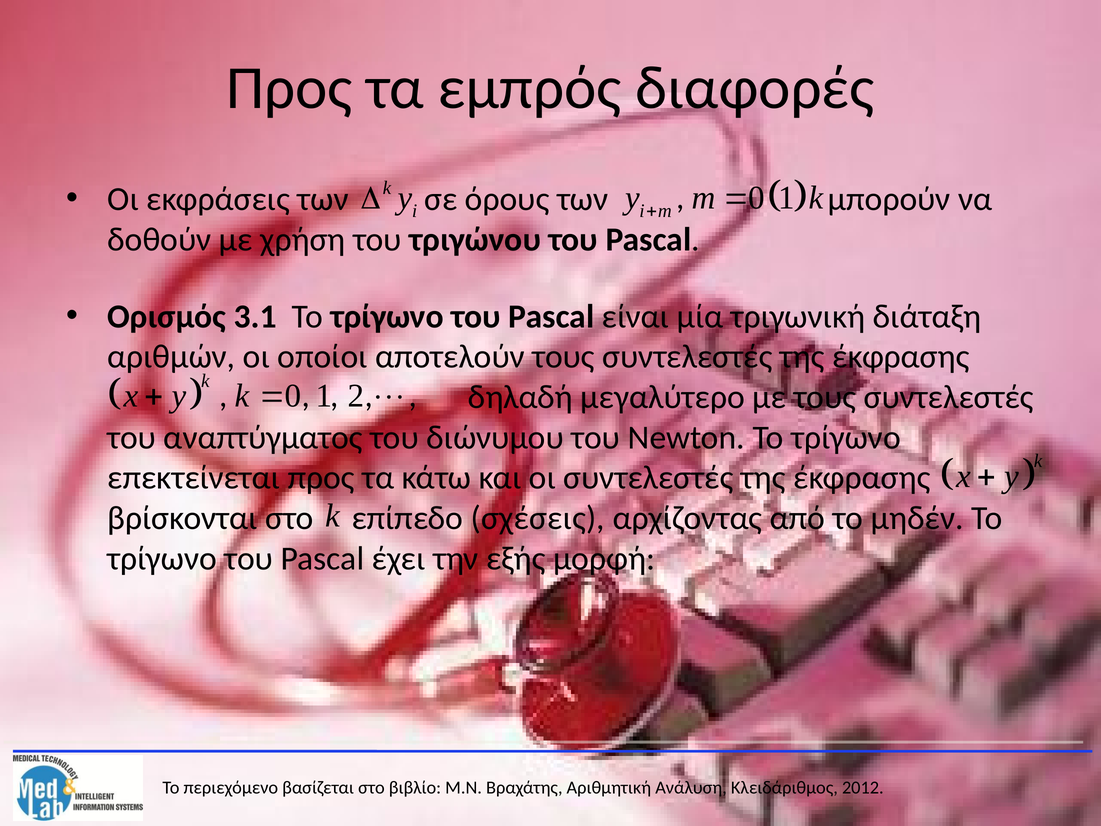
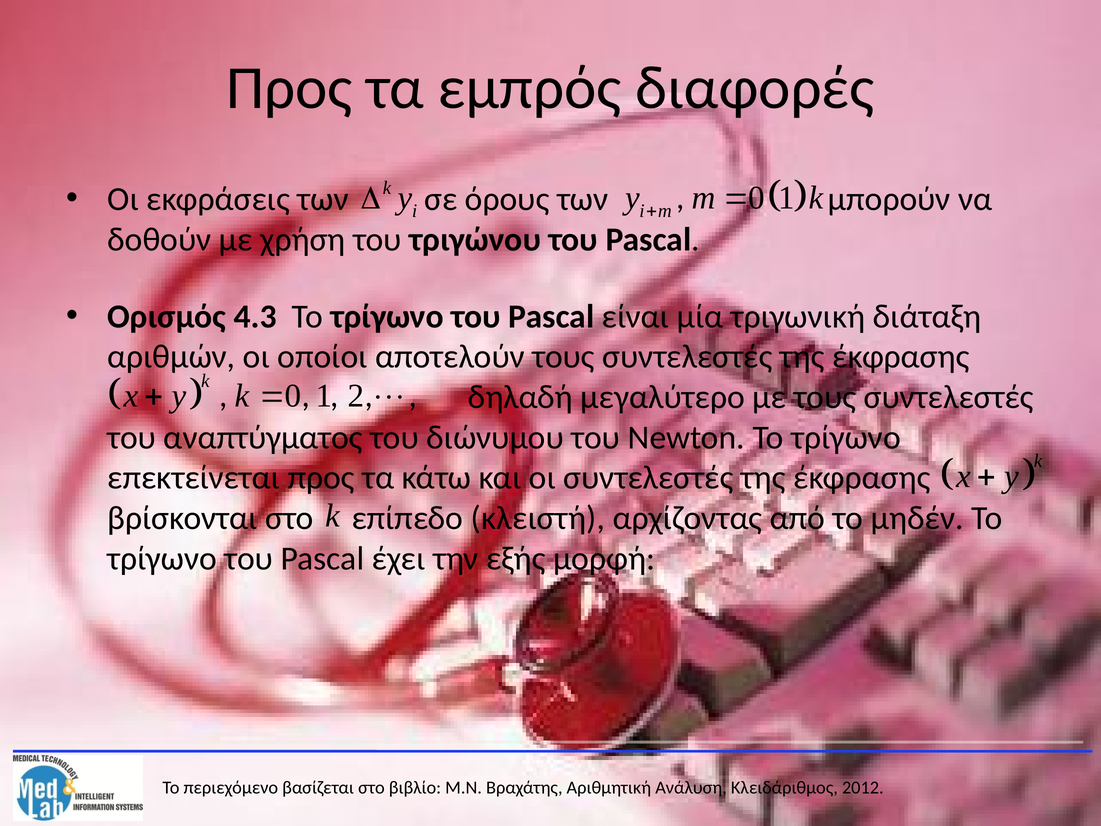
3.1: 3.1 -> 4.3 (255, 316)
σχέσεις: σχέσεις -> κλειστή (538, 518)
